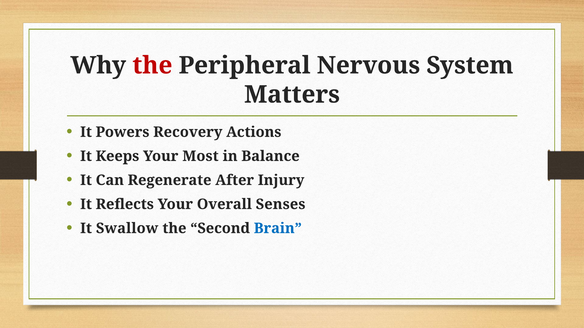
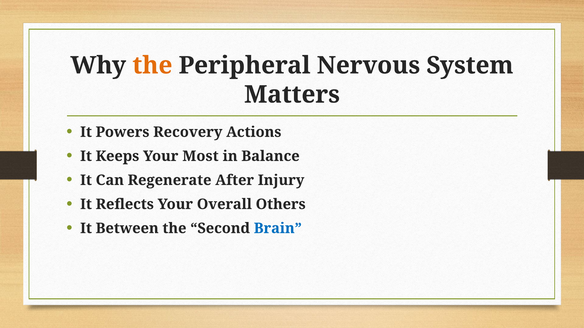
the colour: red -> orange (152, 66)
Senses: Senses -> Others (281, 205)
Swallow: Swallow -> Between (127, 229)
